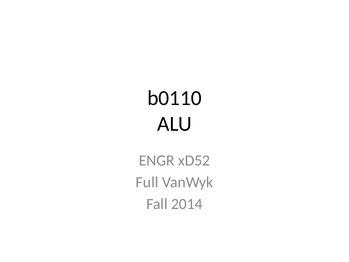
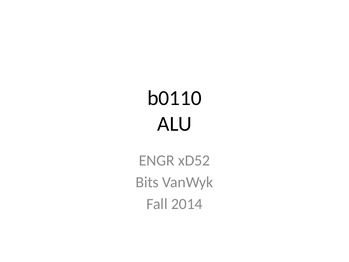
Full: Full -> Bits (147, 182)
